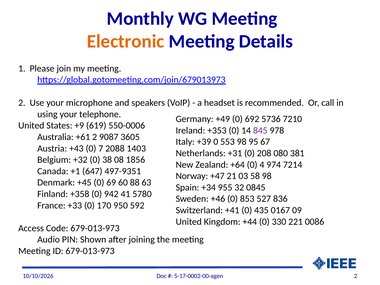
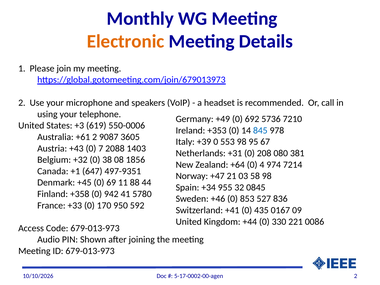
+9: +9 -> +3 (79, 126)
845 colour: purple -> blue (260, 130)
60: 60 -> 11 (123, 183)
63: 63 -> 44 (146, 183)
